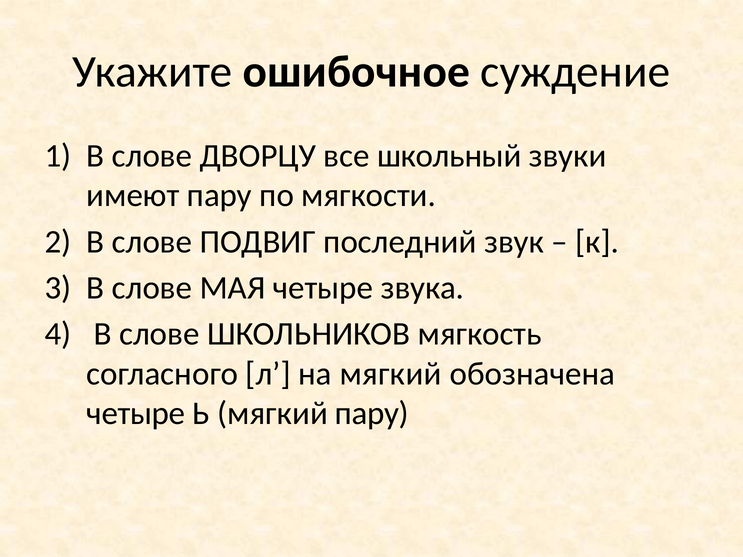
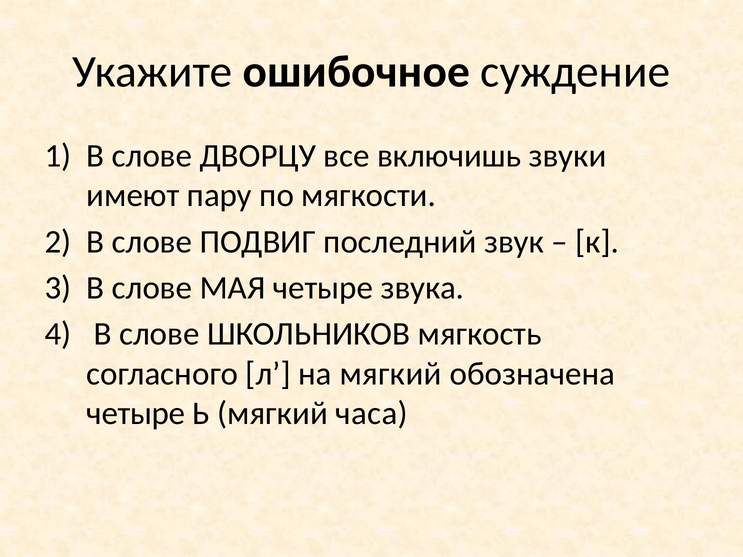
школьный: школьный -> включишь (449, 156)
мягкий пару: пару -> часа (372, 414)
